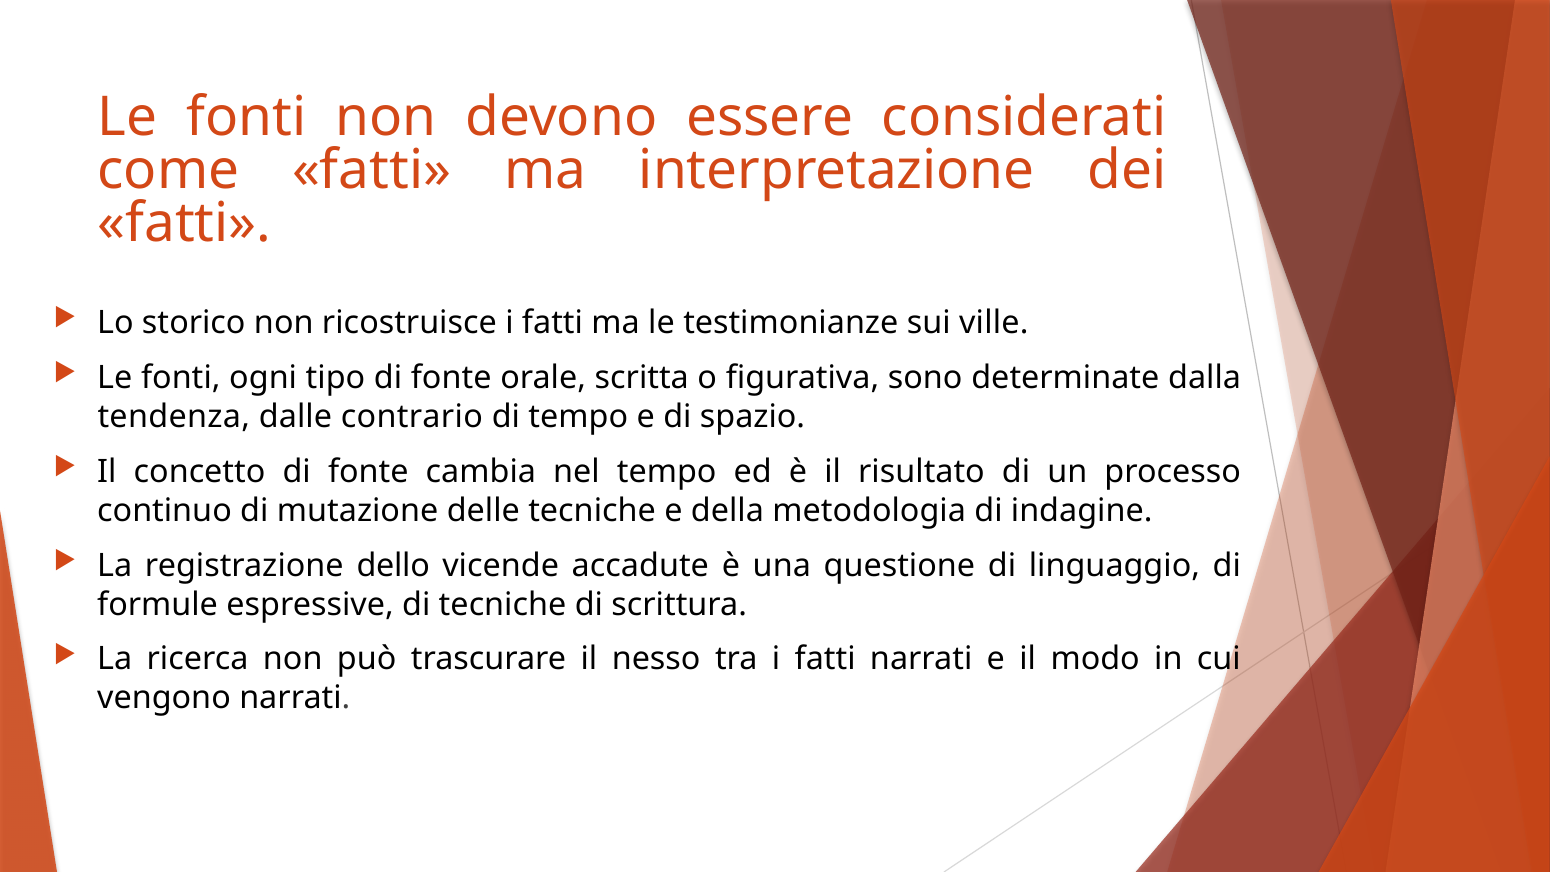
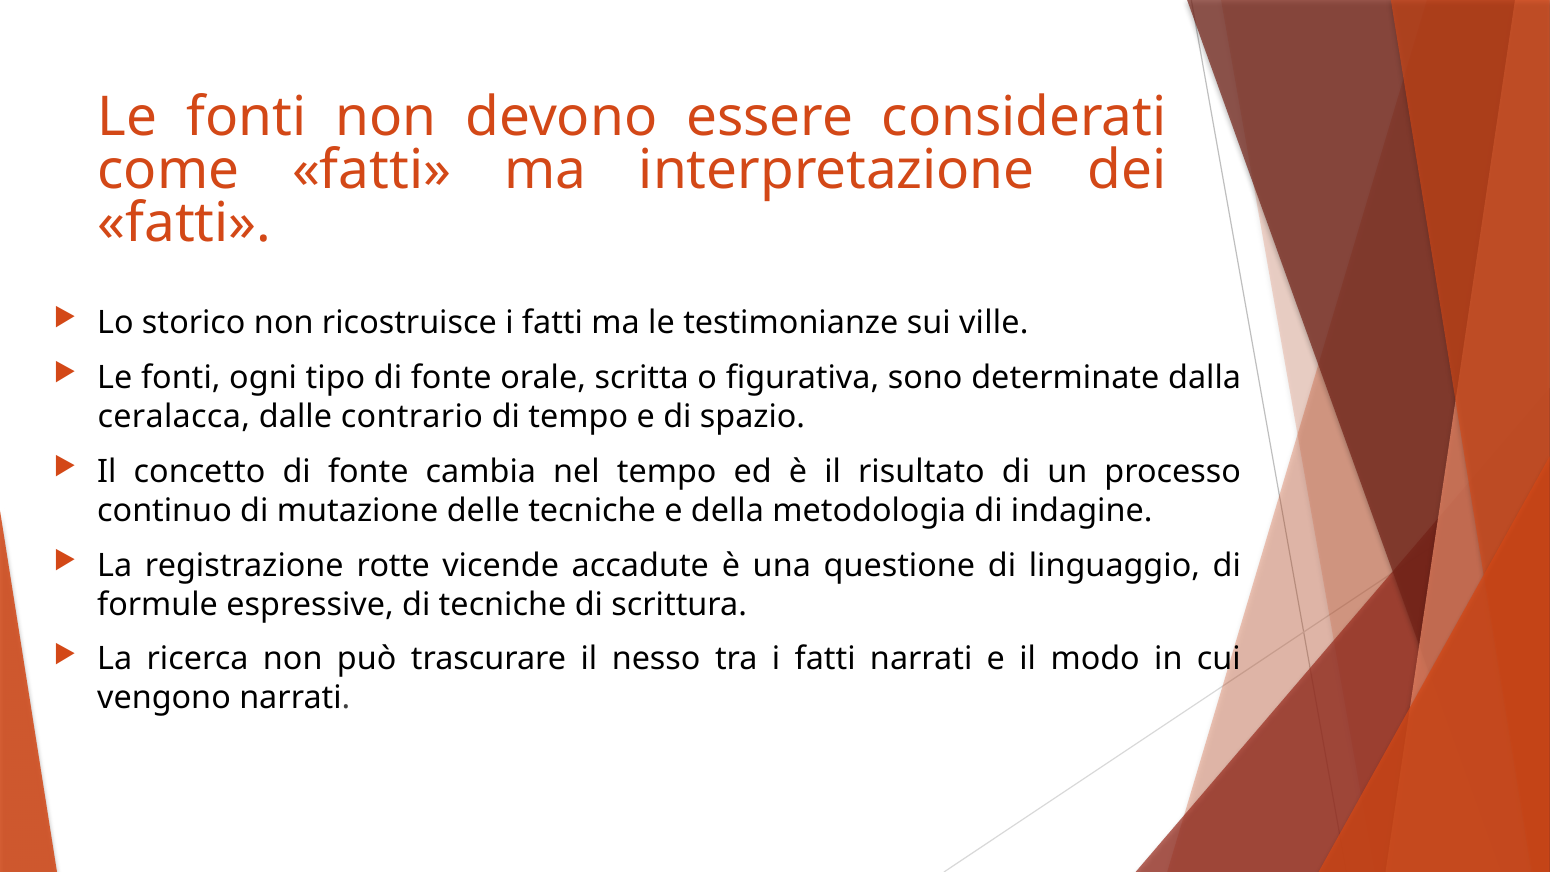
tendenza: tendenza -> ceralacca (174, 417)
dello: dello -> rotte (393, 565)
